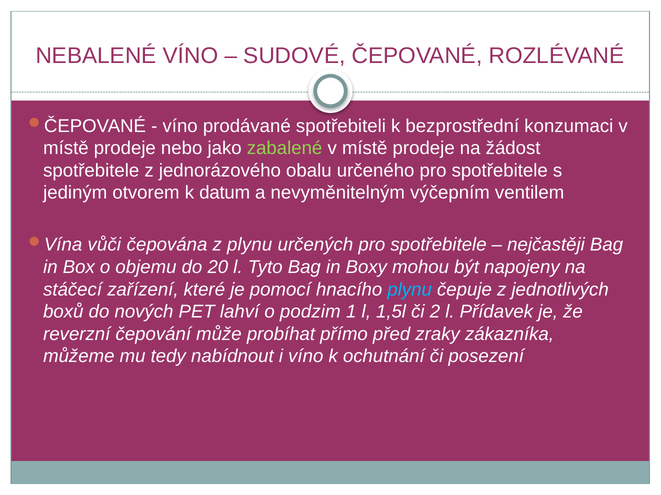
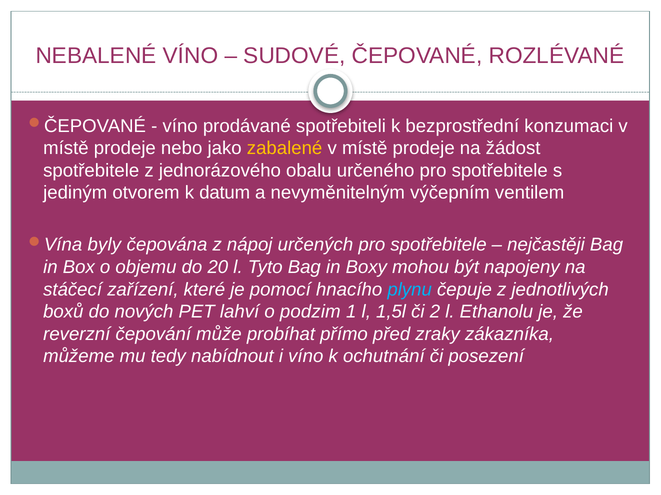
zabalené colour: light green -> yellow (285, 148)
vůči: vůči -> byly (104, 245)
z plynu: plynu -> nápoj (250, 245)
Přídavek: Přídavek -> Ethanolu (496, 312)
